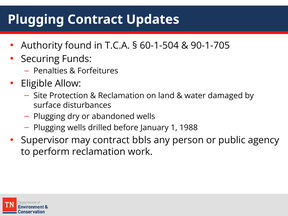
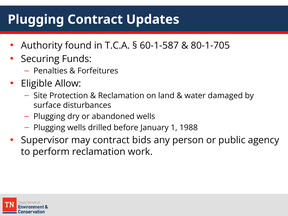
60-1-504: 60-1-504 -> 60-1-587 (159, 45)
90-1-705: 90-1-705 -> 80-1-705 (210, 45)
bbls: bbls -> bids (142, 140)
